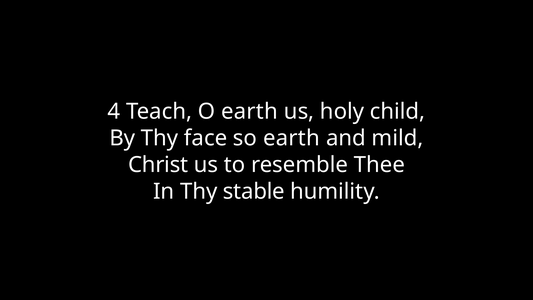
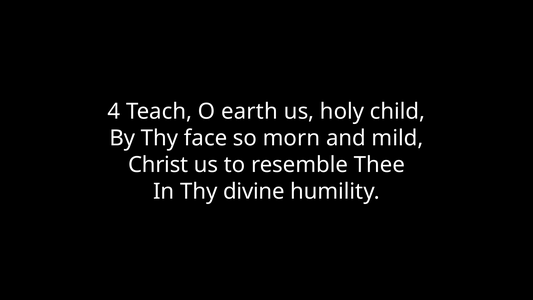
so earth: earth -> morn (291, 138)
stable: stable -> divine (254, 191)
